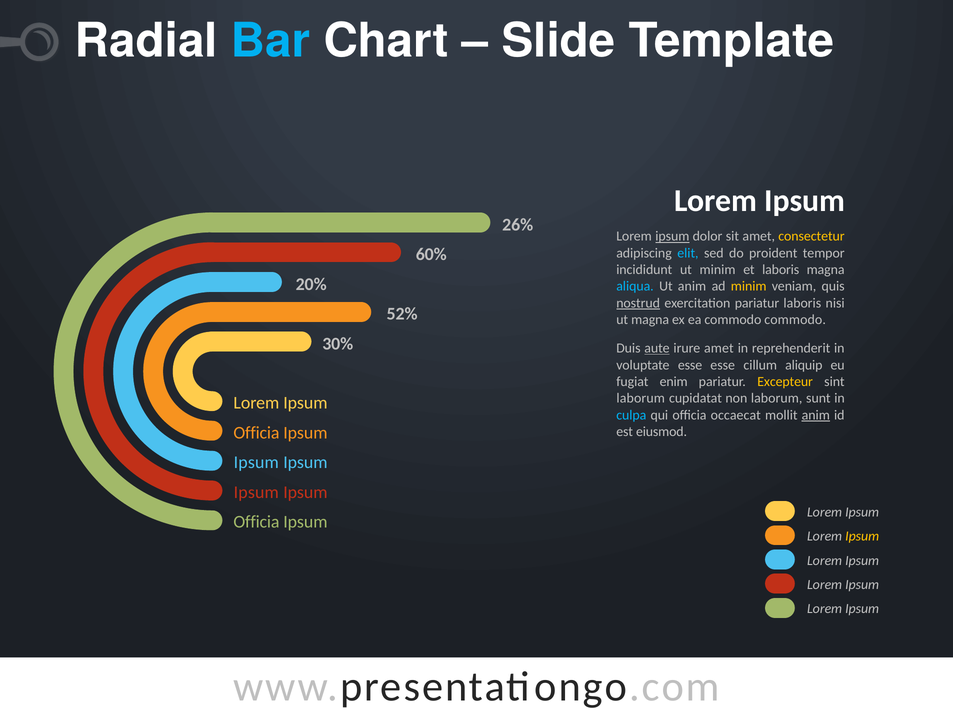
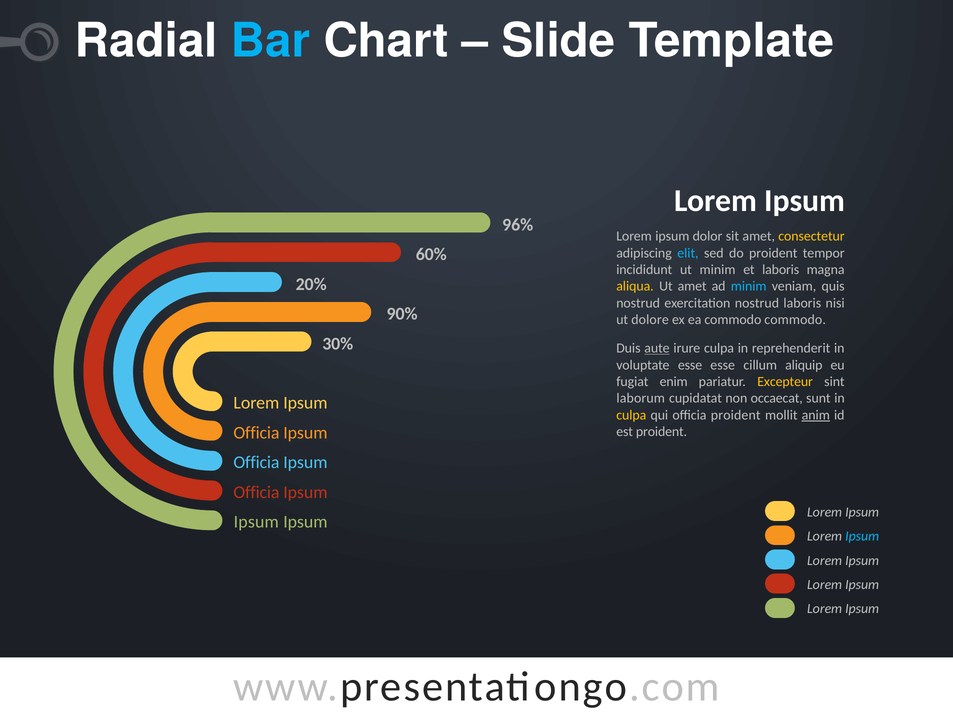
26%: 26% -> 96% (518, 225)
ipsum underline: present -> none (672, 236)
aliqua colour: light blue -> yellow (635, 286)
Ut anim: anim -> amet (692, 286)
minim colour: yellow -> light blue (749, 286)
nostrud underline: present -> none (638, 303)
exercitation pariatur: pariatur -> nostrud (757, 303)
52%: 52% -> 90% (402, 314)
ut magna: magna -> dolore (650, 320)
irure amet: amet -> culpa (719, 348)
non laborum: laborum -> occaecat (777, 398)
culpa colour: light blue -> yellow (631, 415)
officia occaecat: occaecat -> proident (736, 415)
est eiusmod: eiusmod -> proident (662, 431)
Ipsum: Ipsum -> Officia (256, 462)
Ipsum: Ipsum -> Officia (256, 492)
Officia: Officia -> Ipsum (256, 522)
Ipsum colour: yellow -> light blue (862, 536)
